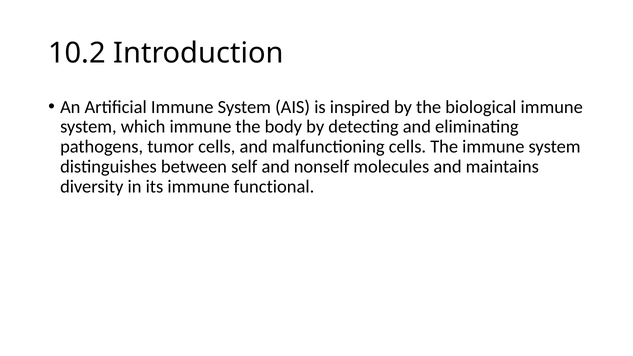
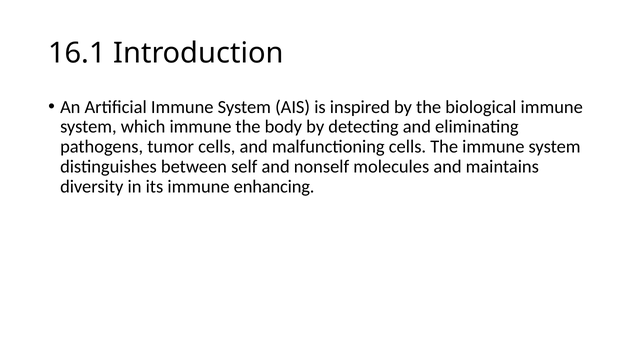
10.2: 10.2 -> 16.1 (77, 53)
functional: functional -> enhancing (274, 187)
